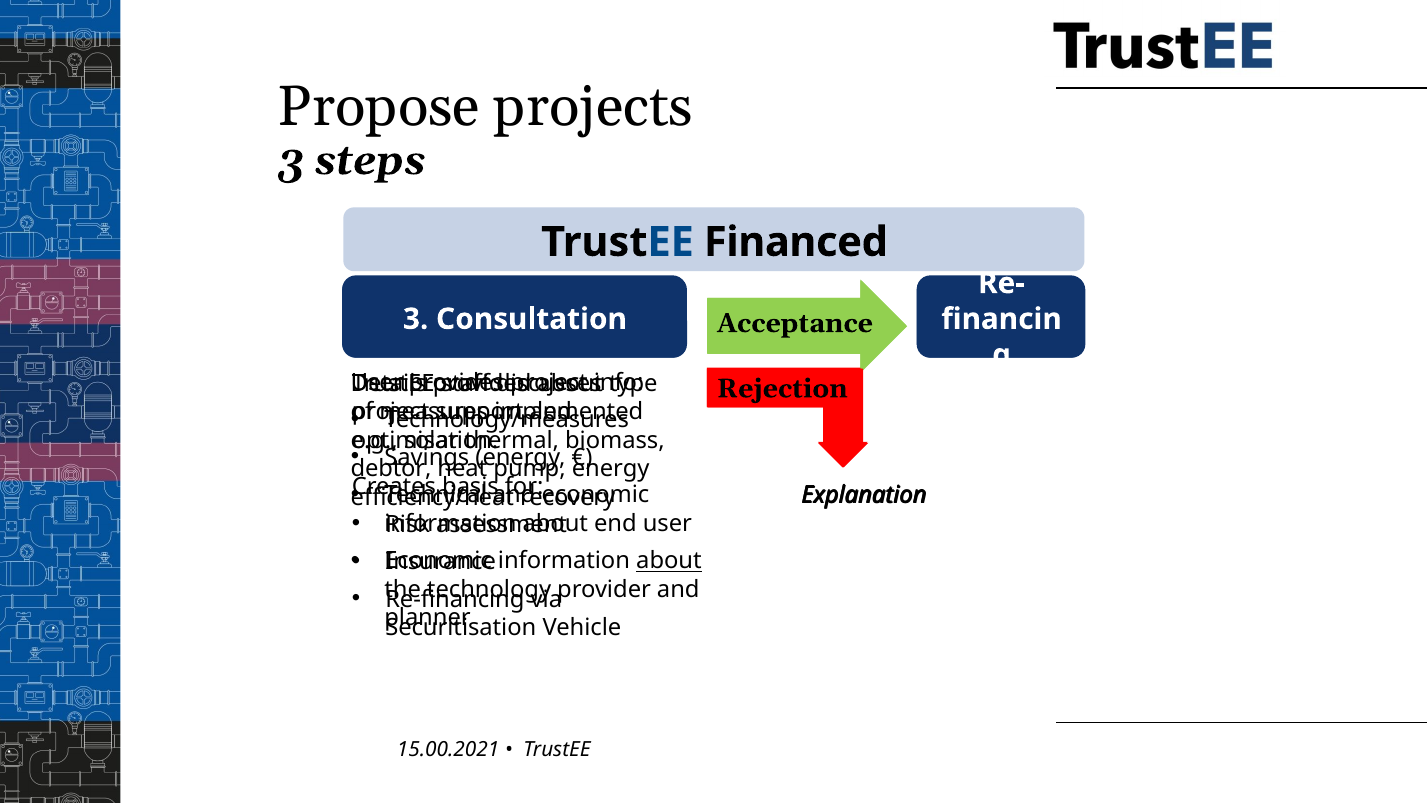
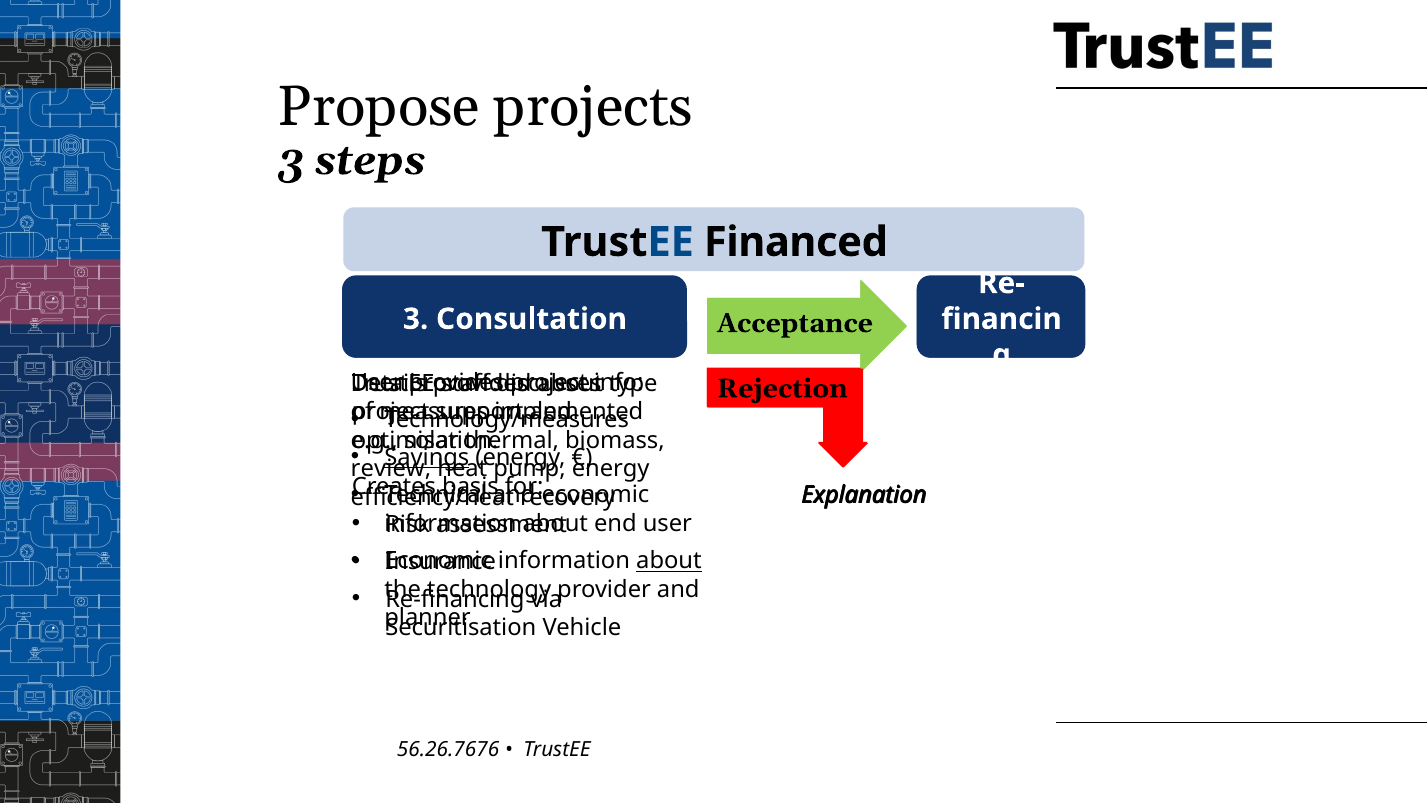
Savings underline: none -> present (427, 457)
debtor: debtor -> review (391, 469)
15.00.2021: 15.00.2021 -> 56.26.7676 (448, 749)
